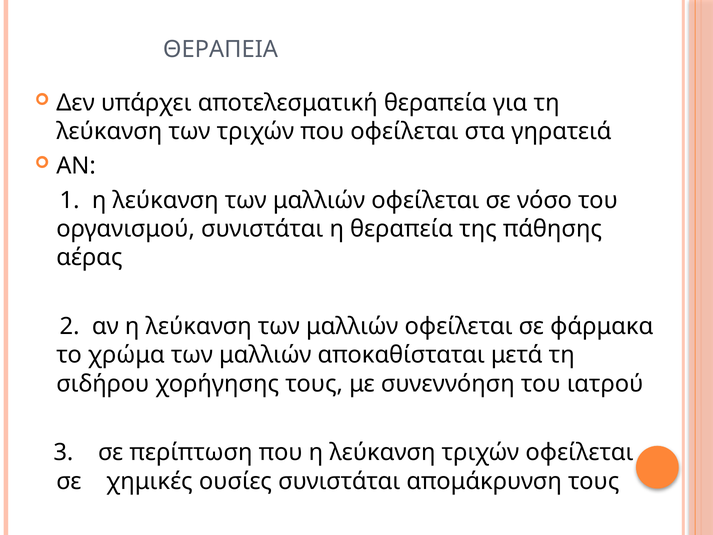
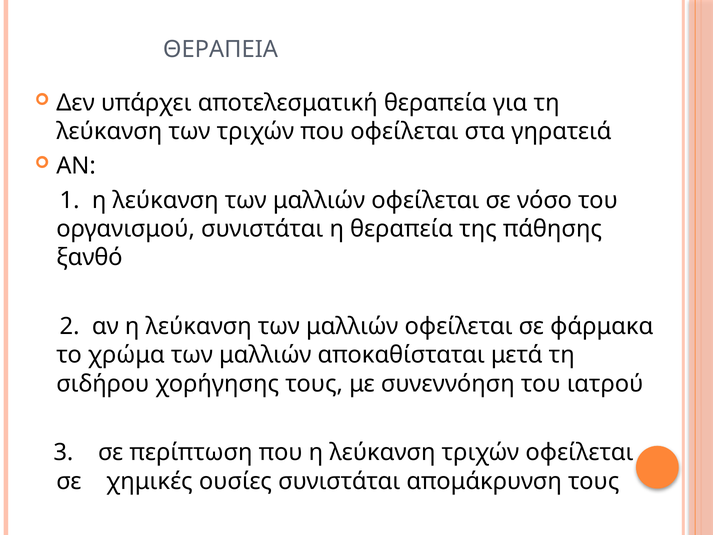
αέρας: αέρας -> ξανθό (89, 258)
